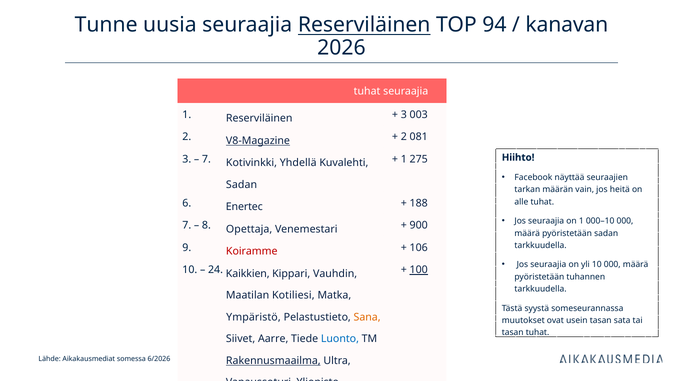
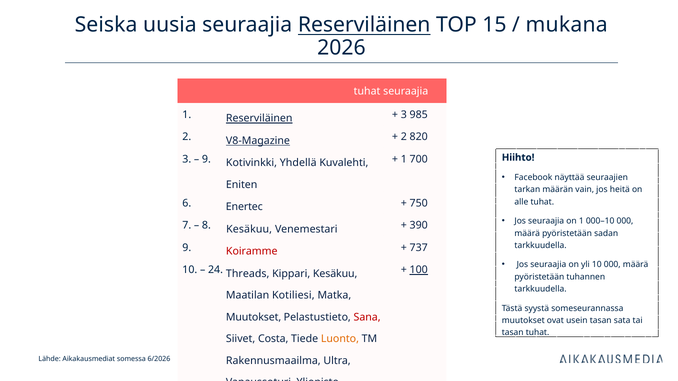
Tunne: Tunne -> Seiska (106, 25)
94: 94 -> 15 (494, 25)
kanavan: kanavan -> mukana (567, 25)
Reserviläinen underline: none -> present (259, 119)
003: 003 -> 985 (419, 115)
081: 081 -> 820 (419, 137)
7: 7 -> 9 (206, 159)
275: 275 -> 700 (419, 159)
Sadan: Sadan -> Eniten (242, 185)
188: 188 -> 750 (419, 203)
8 Opettaja: Opettaja -> Kesäkuu (249, 229)
900: 900 -> 390 (419, 226)
106: 106 -> 737 (419, 248)
Kaikkien: Kaikkien -> Threads (248, 274)
Kippari Vauhdin: Vauhdin -> Kesäkuu (335, 274)
Ympäristö: Ympäristö -> Muutokset (254, 317)
Sana colour: orange -> red (367, 317)
Aarre: Aarre -> Costa (273, 339)
Luonto colour: blue -> orange (340, 339)
Rakennusmaailma underline: present -> none (273, 361)
